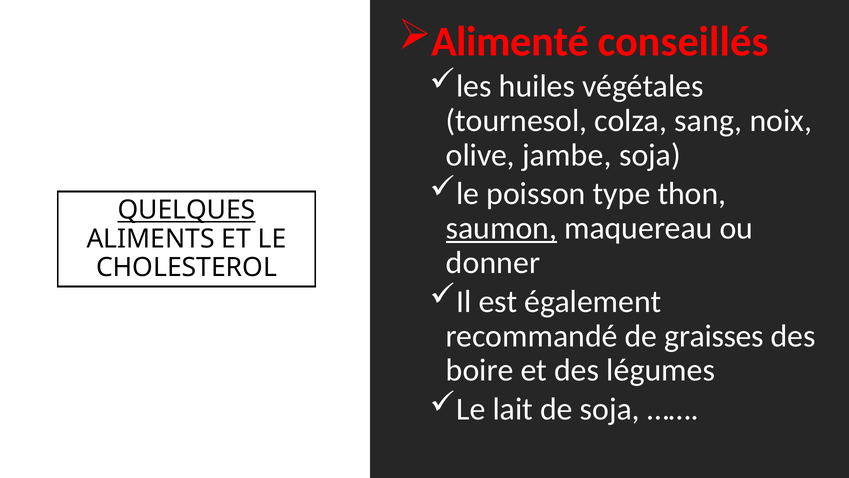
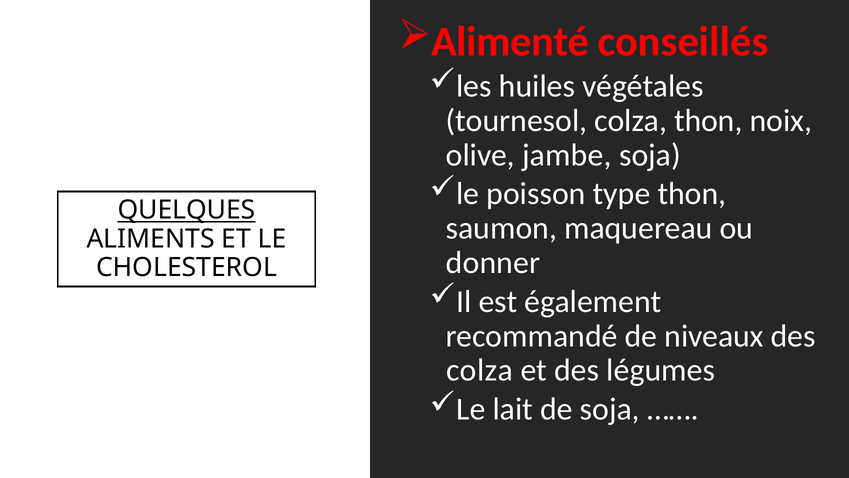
colza sang: sang -> thon (708, 121)
saumon underline: present -> none (501, 228)
graisses: graisses -> niveaux (714, 336)
boire: boire -> colza (480, 370)
